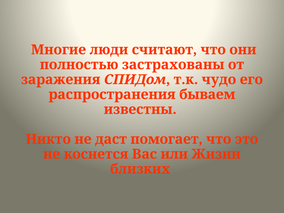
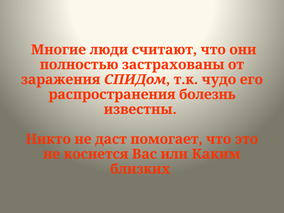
бываем: бываем -> болезнь (207, 94)
Жизни: Жизни -> Каким (216, 154)
